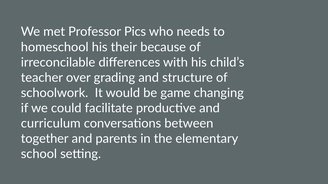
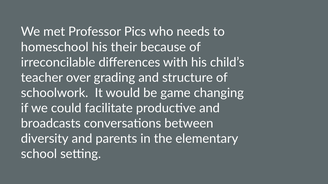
curriculum: curriculum -> broadcasts (51, 124)
together: together -> diversity (45, 139)
